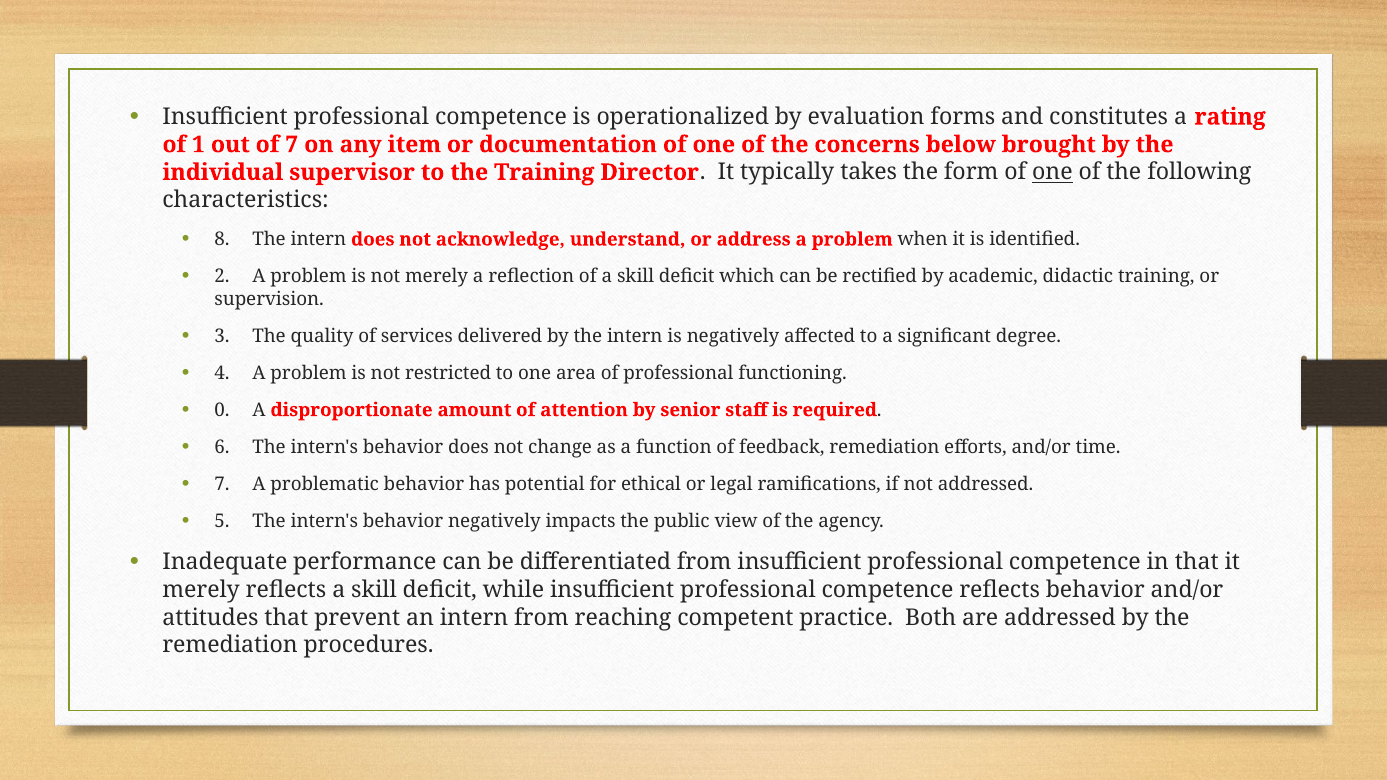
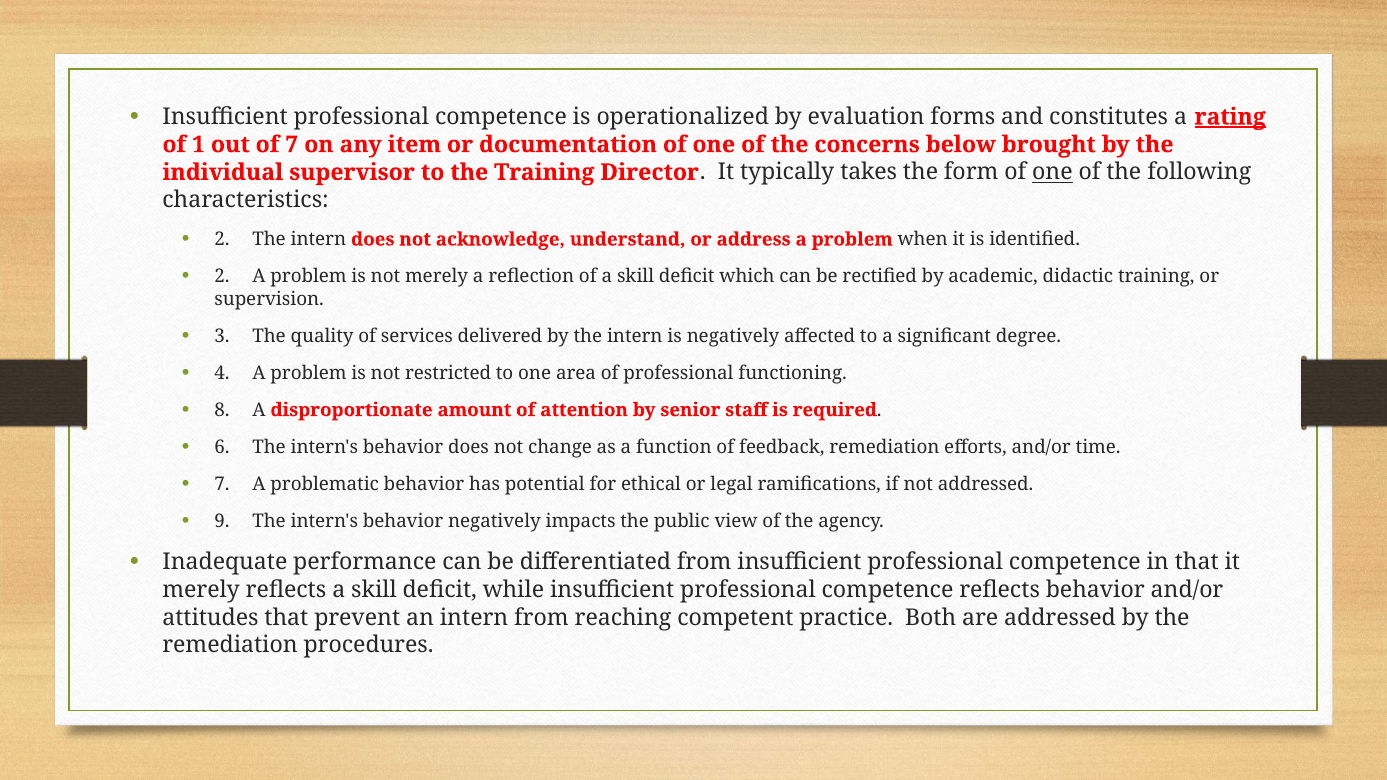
rating underline: none -> present (1230, 117)
8: 8 -> 2 (222, 239)
0: 0 -> 8 (222, 410)
5: 5 -> 9 (222, 521)
